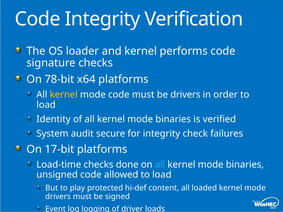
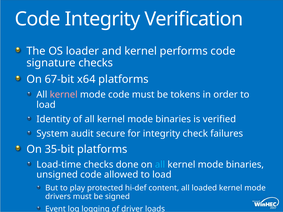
78-bit: 78-bit -> 67-bit (60, 79)
kernel colour: yellow -> pink (64, 95)
be drivers: drivers -> tokens (185, 95)
17-bit: 17-bit -> 35-bit (60, 149)
